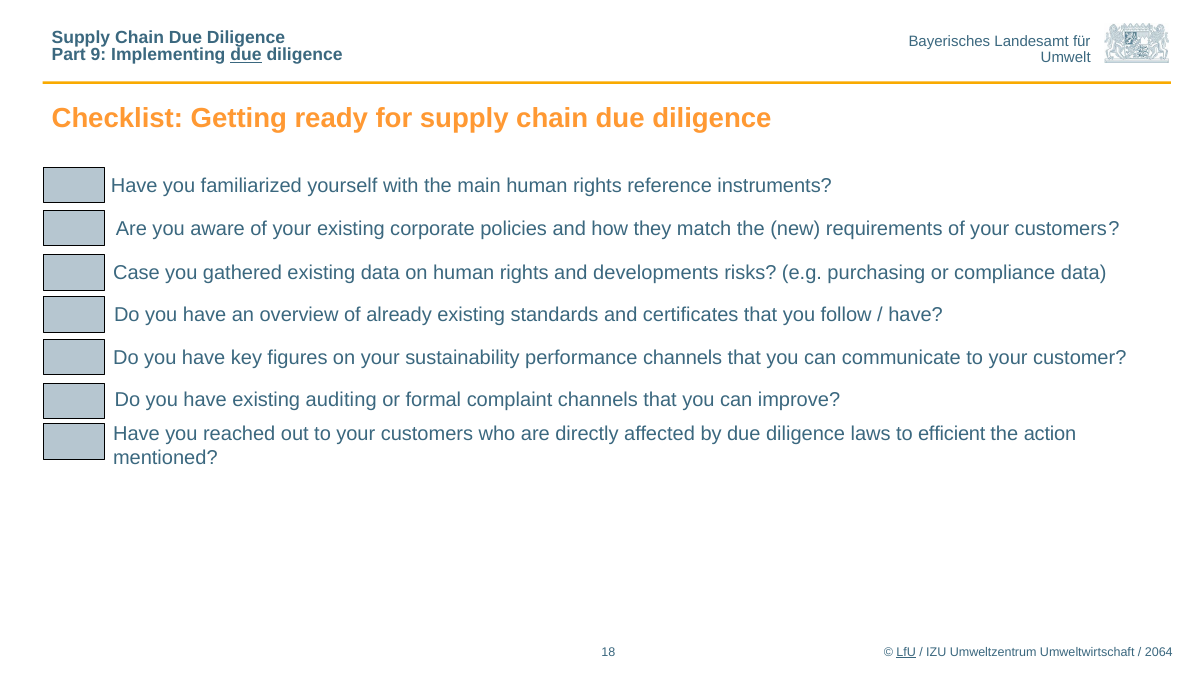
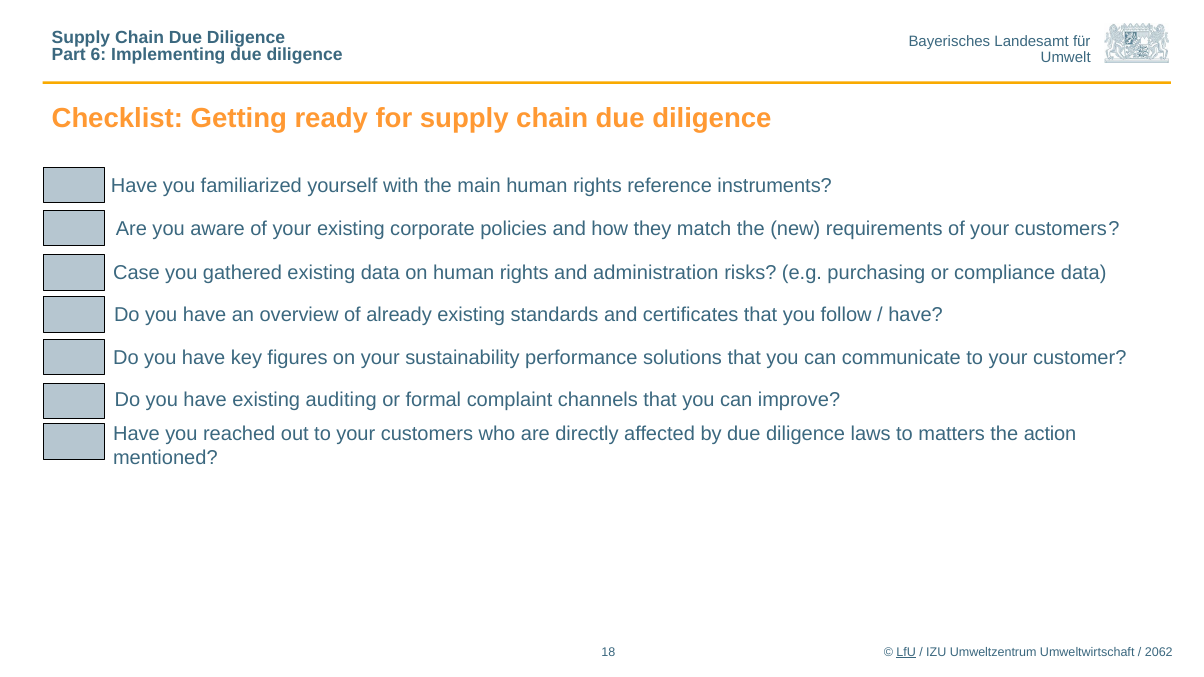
9: 9 -> 6 (99, 55)
due underline: present -> none (246, 55)
developments: developments -> administration (656, 272)
performance channels: channels -> solutions (683, 358)
efficient: efficient -> matters (952, 434)
2064: 2064 -> 2062 (1159, 653)
